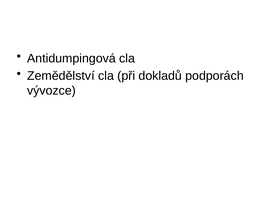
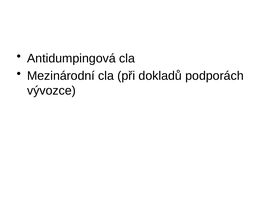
Zemědělství: Zemědělství -> Mezinárodní (61, 76)
